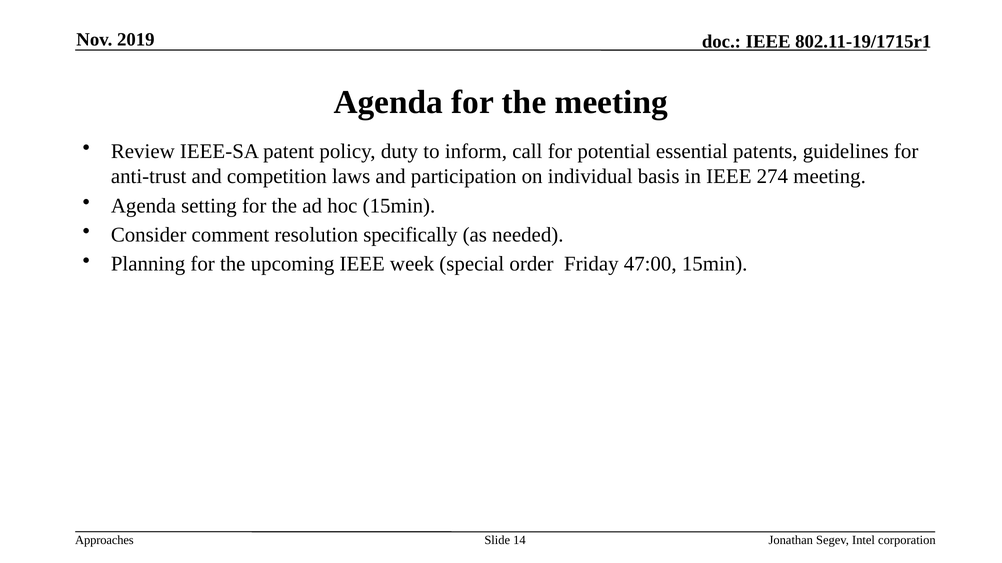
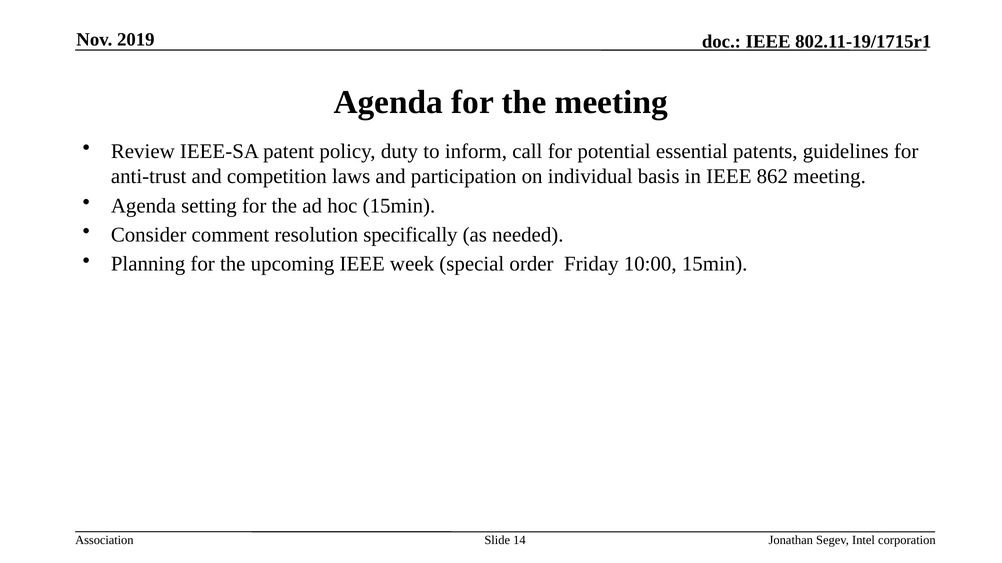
274: 274 -> 862 (772, 177)
47:00: 47:00 -> 10:00 (650, 264)
Approaches: Approaches -> Association (104, 541)
